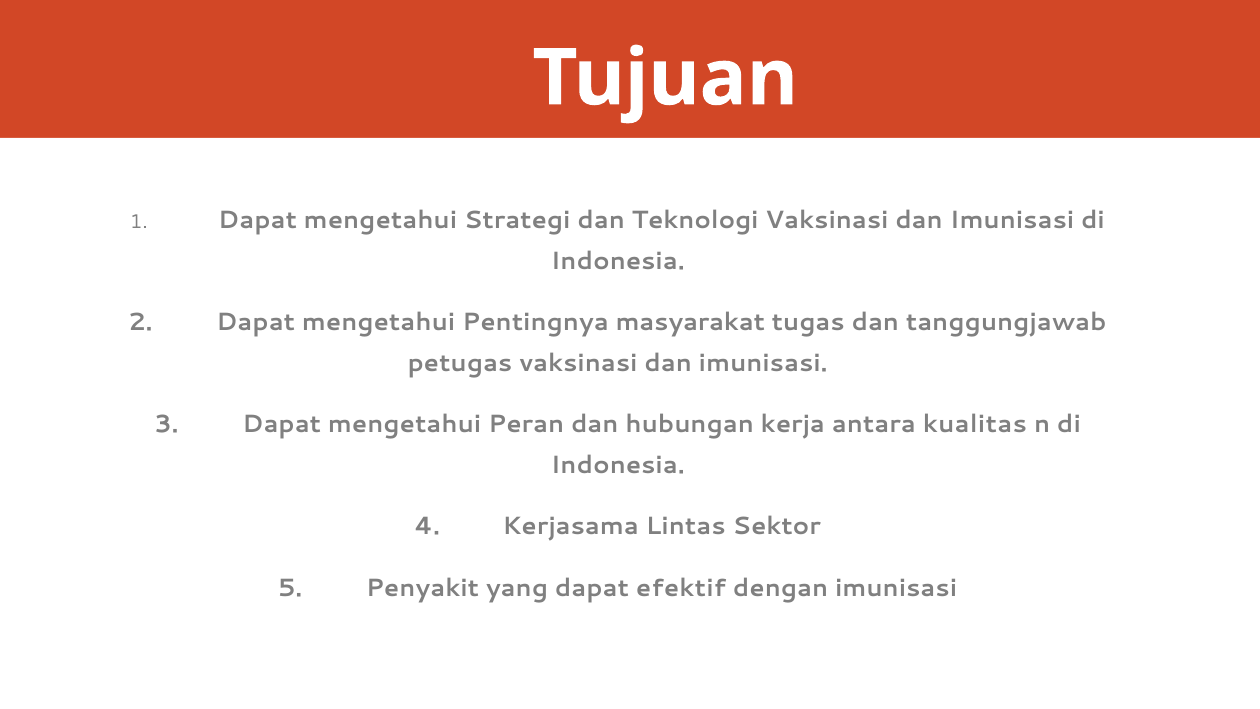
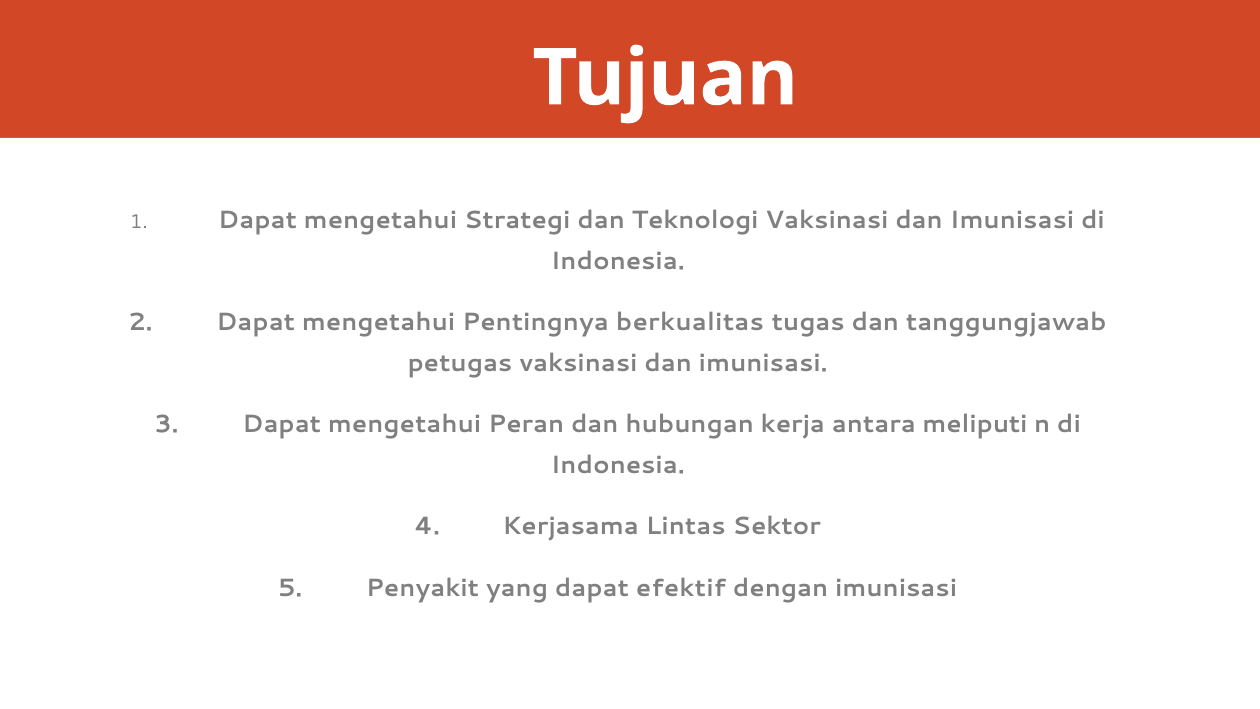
masyarakat: masyarakat -> berkualitas (690, 322)
kualitas: kualitas -> meliputi (975, 424)
